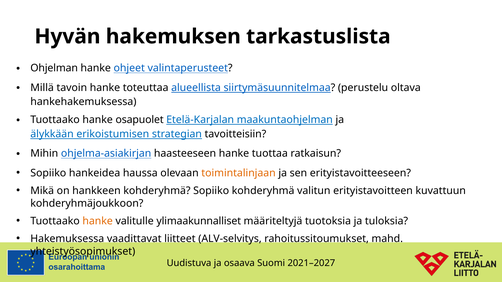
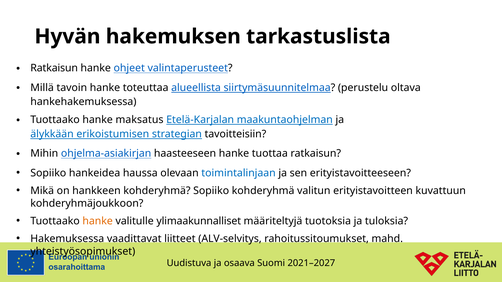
Ohjelman: Ohjelman -> Ratkaisun (54, 68)
osapuolet: osapuolet -> maksatus (140, 120)
toimintalinjaan colour: orange -> blue (239, 173)
